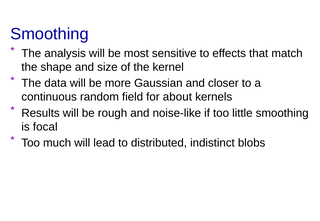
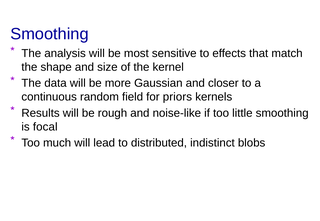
about: about -> priors (177, 97)
